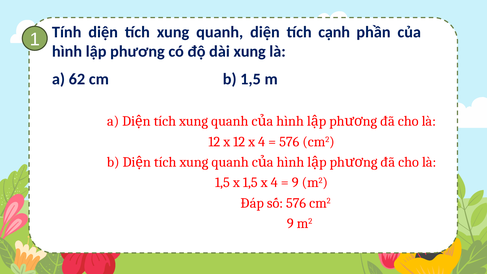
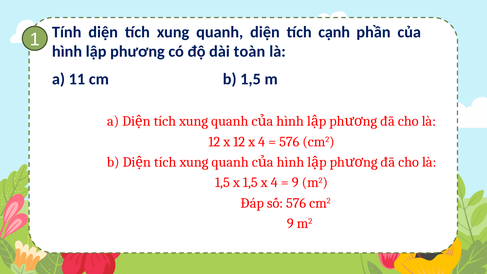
dài xung: xung -> toàn (249, 52)
62: 62 -> 11 (77, 79)
